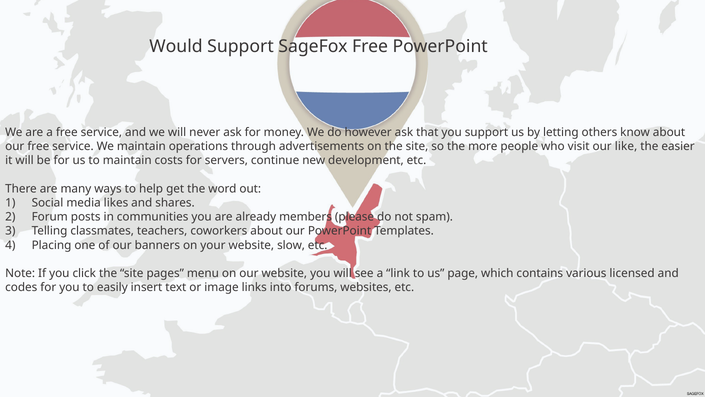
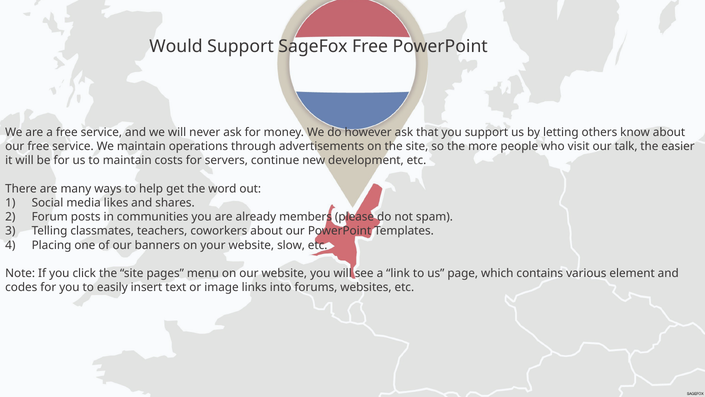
like: like -> talk (626, 146)
licensed: licensed -> element (632, 273)
